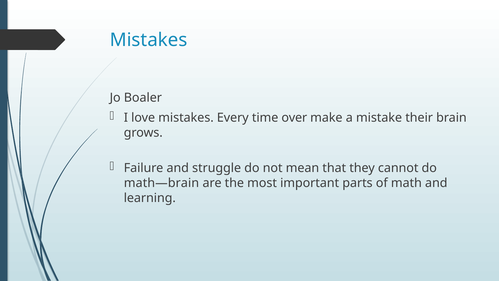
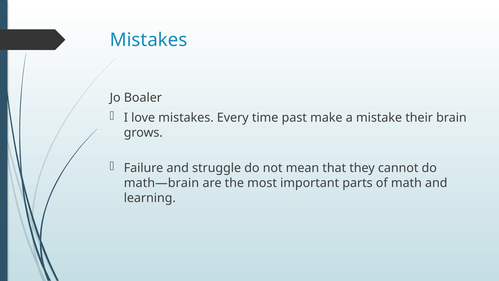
over: over -> past (294, 118)
